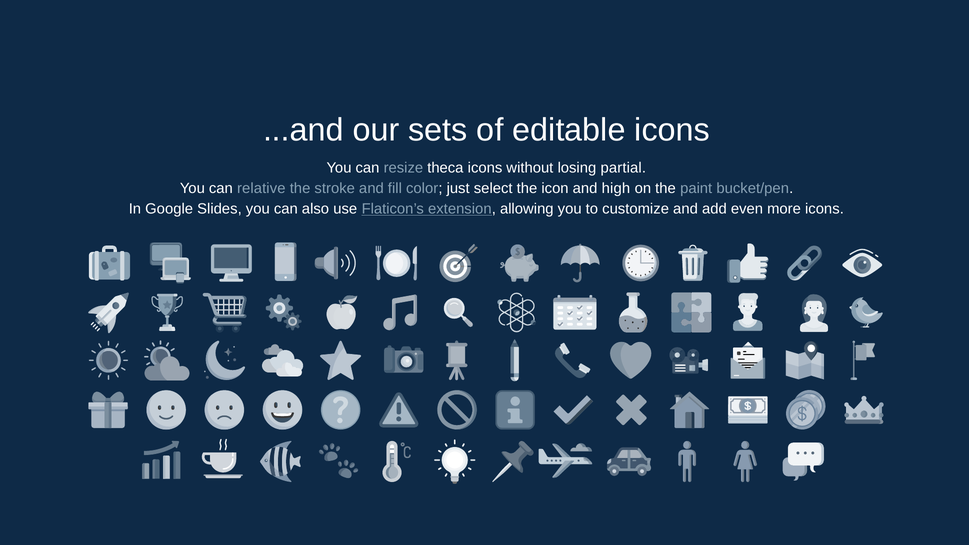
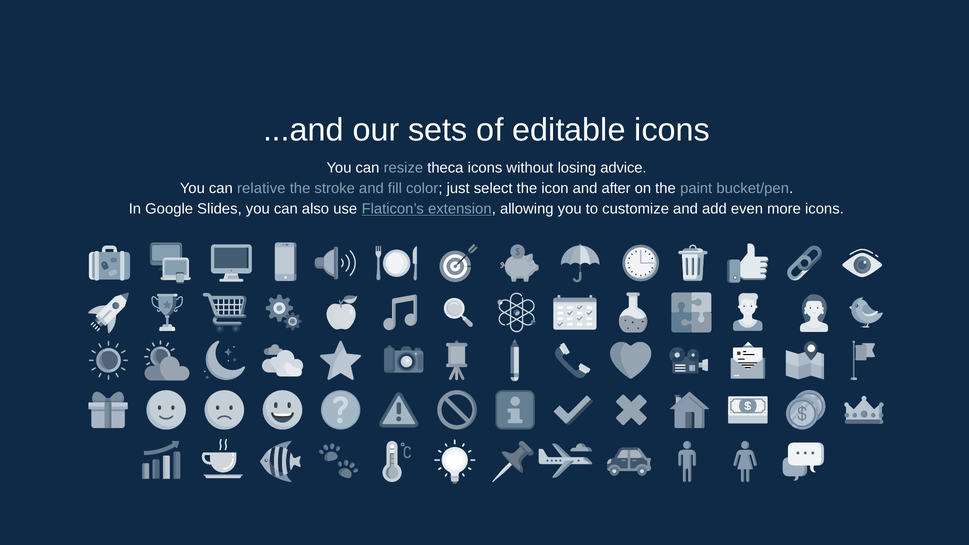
partial: partial -> advice (623, 168)
high: high -> after (616, 188)
